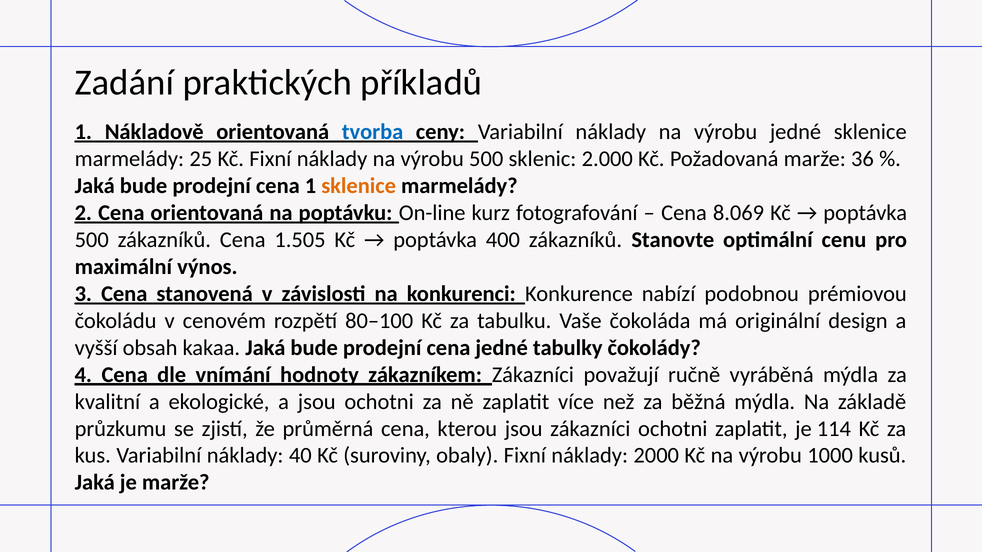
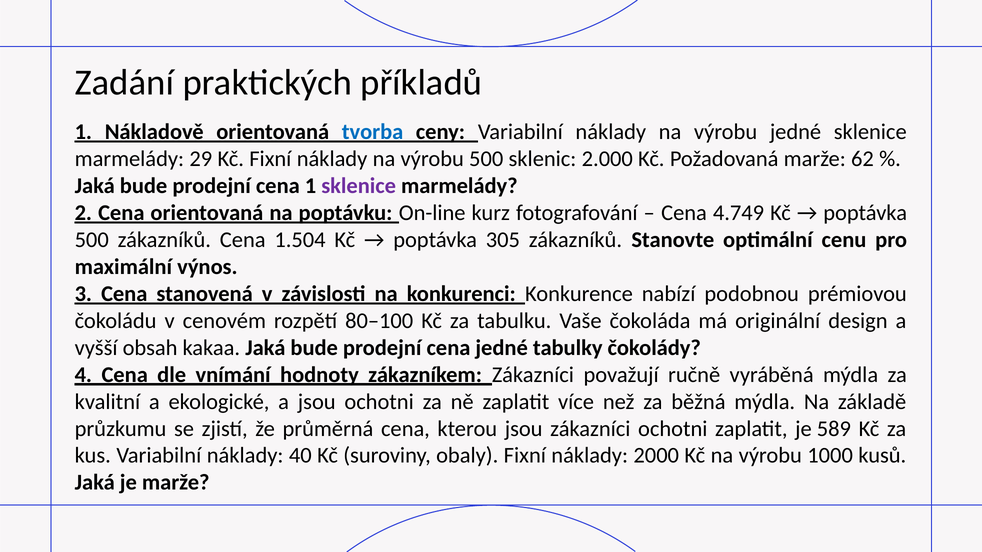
25: 25 -> 29 (201, 159)
36: 36 -> 62 (862, 159)
sklenice colour: orange -> purple (359, 186)
8.069: 8.069 -> 4.749 (738, 213)
1.505: 1.505 -> 1.504 (300, 240)
400: 400 -> 305 (503, 240)
114: 114 -> 589 (834, 429)
